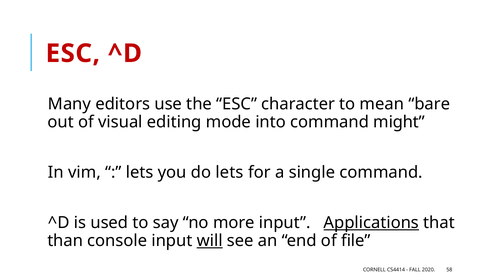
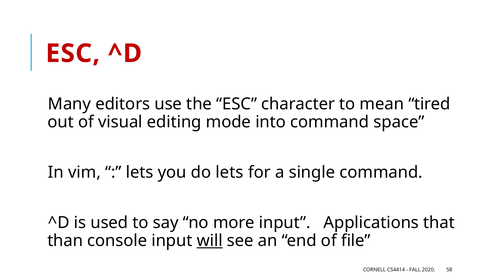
bare: bare -> tired (429, 104)
might: might -> space (399, 122)
Applications underline: present -> none (371, 223)
